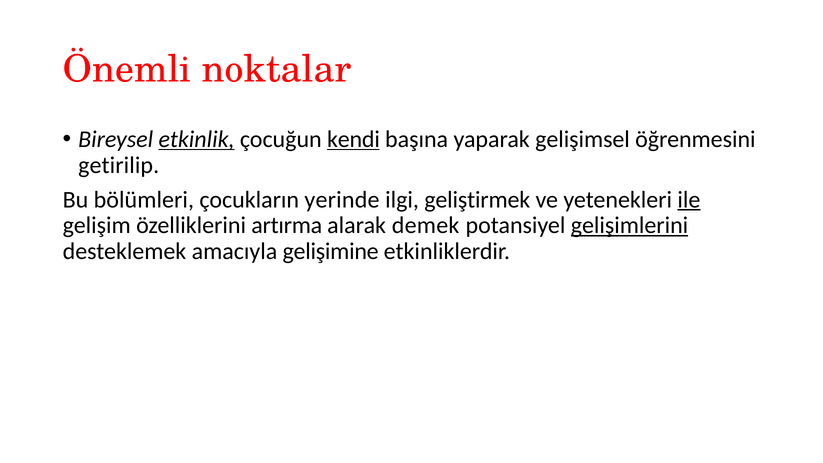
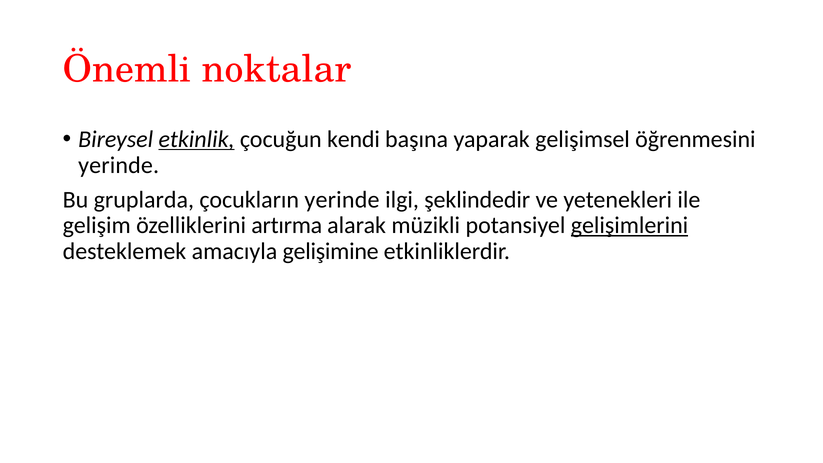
kendi underline: present -> none (353, 139)
getirilip: getirilip -> yerinde (119, 165)
bölümleri: bölümleri -> gruplarda (144, 200)
geliştirmek: geliştirmek -> şeklindedir (477, 200)
ile underline: present -> none (689, 200)
demek: demek -> müzikli (426, 226)
